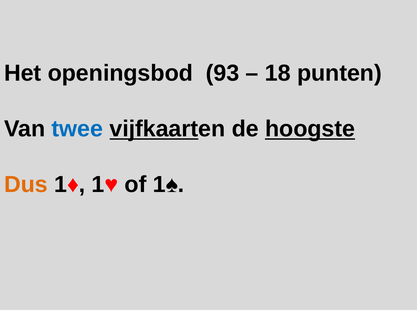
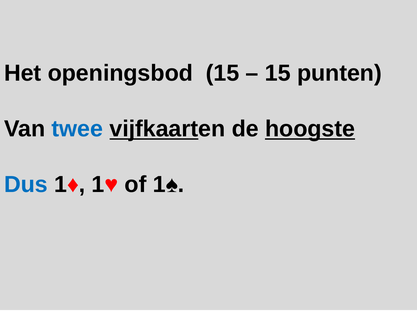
openingsbod 93: 93 -> 15 (222, 73)
18: 18 -> 15 (278, 73)
Dus colour: orange -> blue (26, 184)
